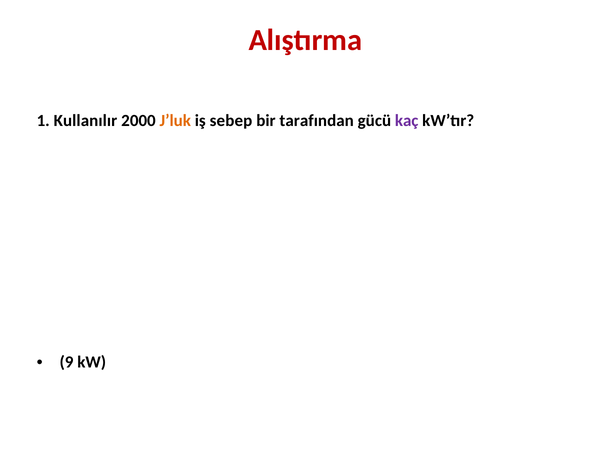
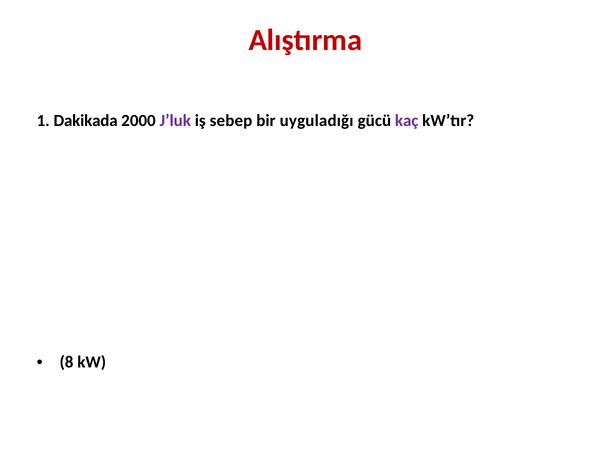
Kullanılır: Kullanılır -> Dakikada (86, 121)
J’luk colour: orange -> purple (175, 121)
tarafından: tarafından -> uyguladığı (317, 121)
9: 9 -> 8 (67, 362)
